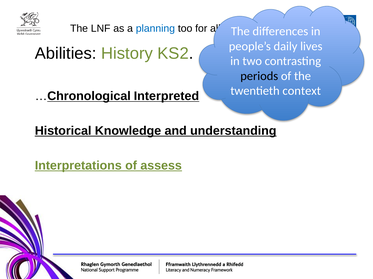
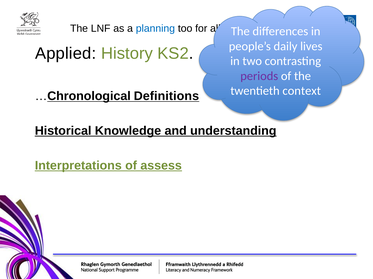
Abilities: Abilities -> Applied (66, 53)
periods colour: black -> purple (259, 76)
Interpreted: Interpreted -> Definitions (166, 96)
